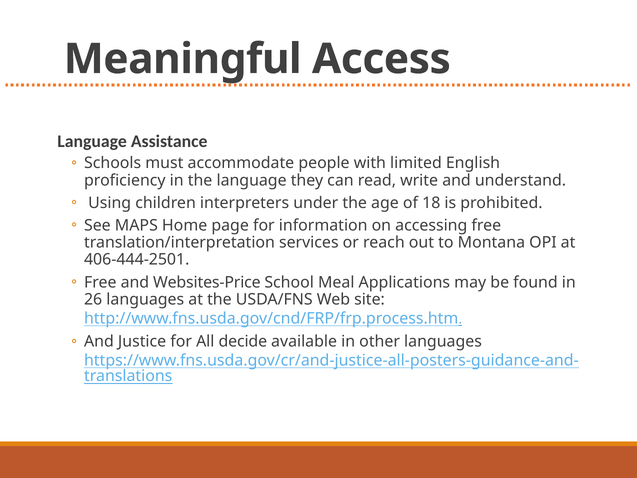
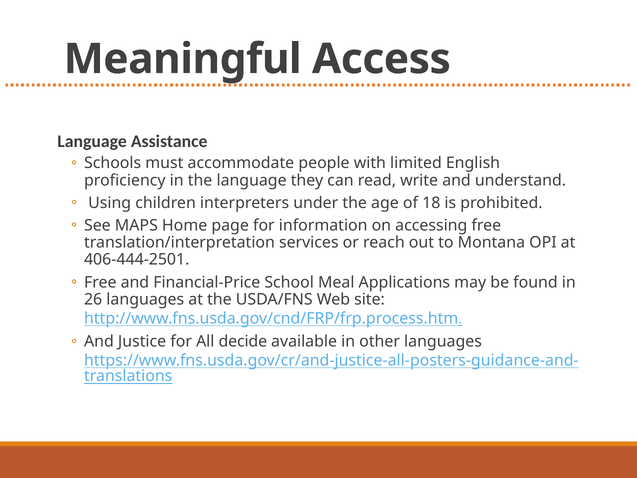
Websites-Price: Websites-Price -> Financial-Price (207, 282)
